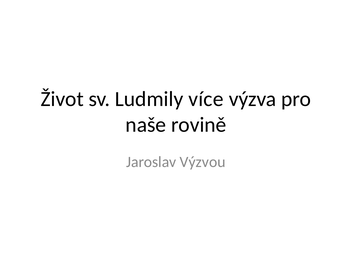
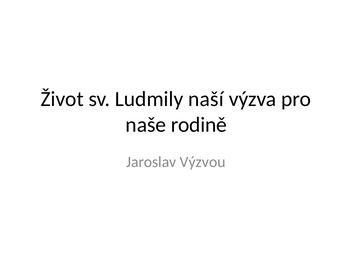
více: více -> naší (206, 99)
rovině: rovině -> rodině (199, 125)
